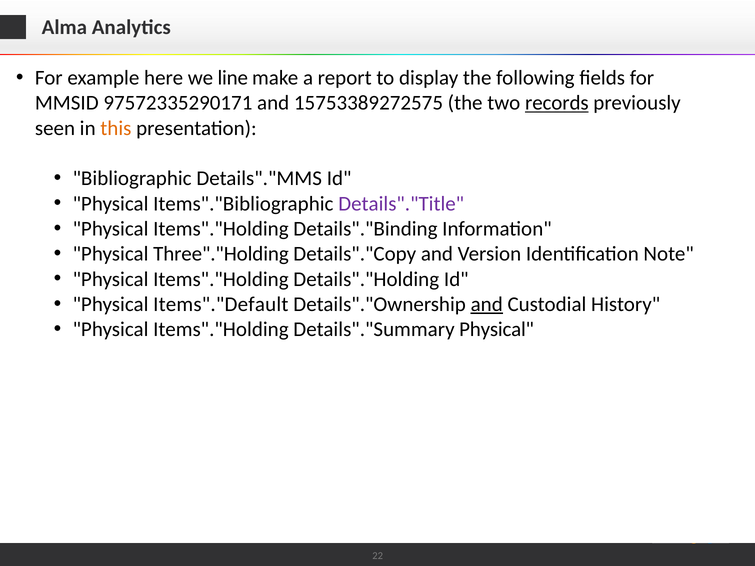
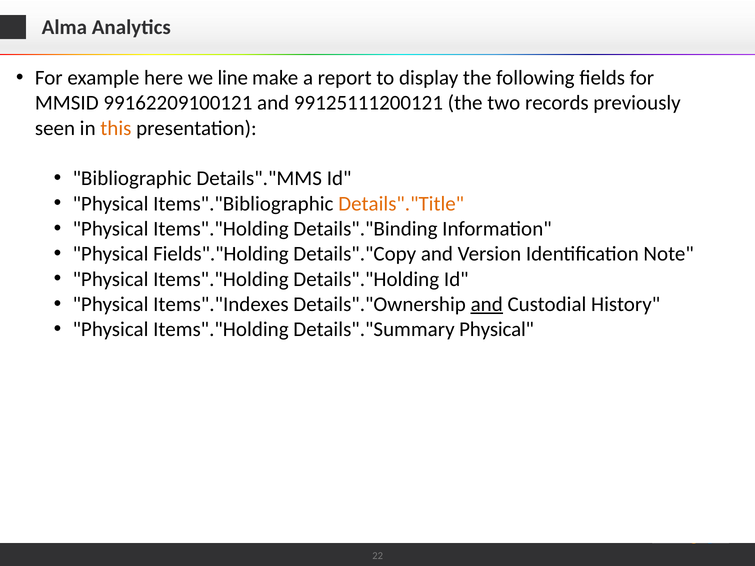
97572335290171: 97572335290171 -> 99162209100121 (178, 103)
15753389272575: 15753389272575 -> 99125111200121 (368, 103)
records underline: present -> none (557, 103)
Details"."Title colour: purple -> orange (401, 204)
Three"."Holding: Three"."Holding -> Fields"."Holding (221, 254)
Items"."Default: Items"."Default -> Items"."Indexes (221, 304)
